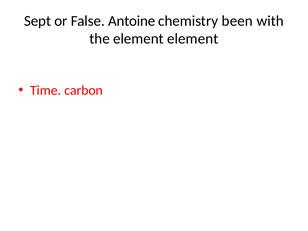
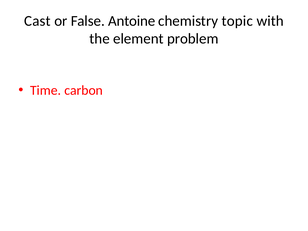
Sept: Sept -> Cast (37, 21)
been: been -> topic (237, 21)
element element: element -> problem (193, 39)
